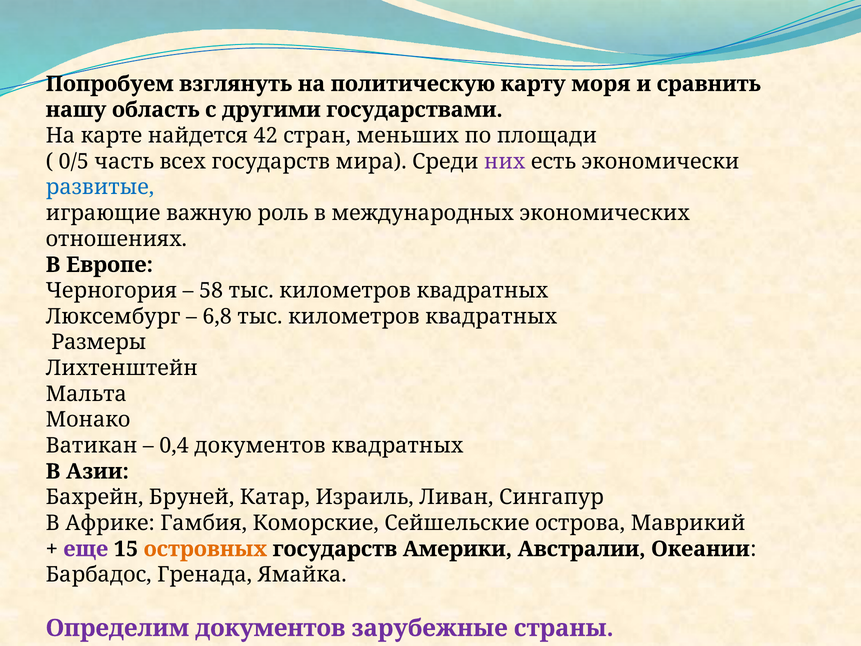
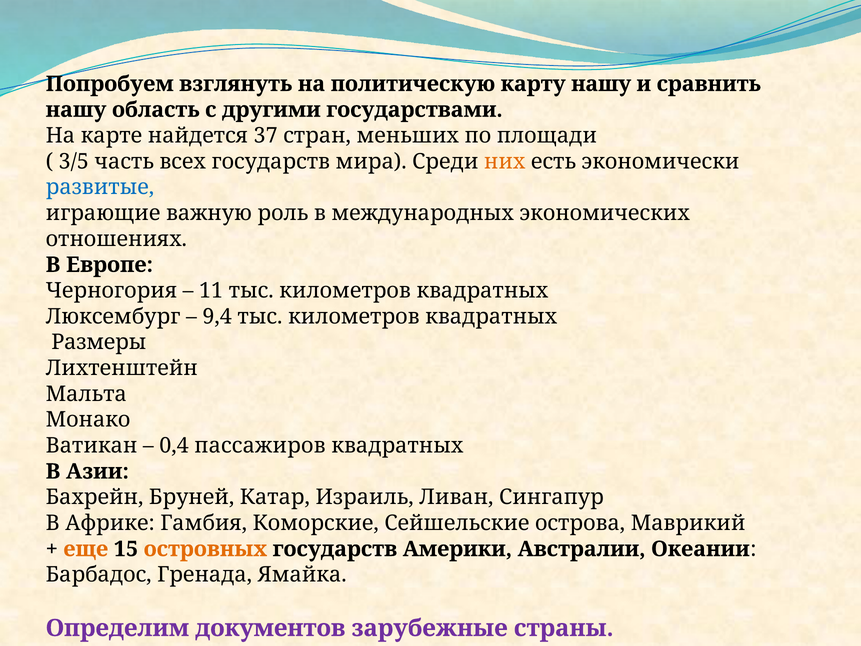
карту моря: моря -> нашу (601, 84)
42: 42 -> 37 (266, 136)
0/5: 0/5 -> 3/5 (74, 161)
них colour: purple -> orange (505, 161)
58: 58 -> 11 (211, 291)
6,8: 6,8 -> 9,4 (217, 316)
0,4 документов: документов -> пассажиров (260, 445)
еще colour: purple -> orange (86, 549)
